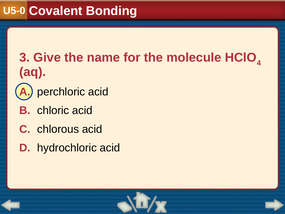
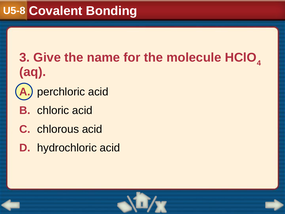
U5-0: U5-0 -> U5-8 (14, 11)
